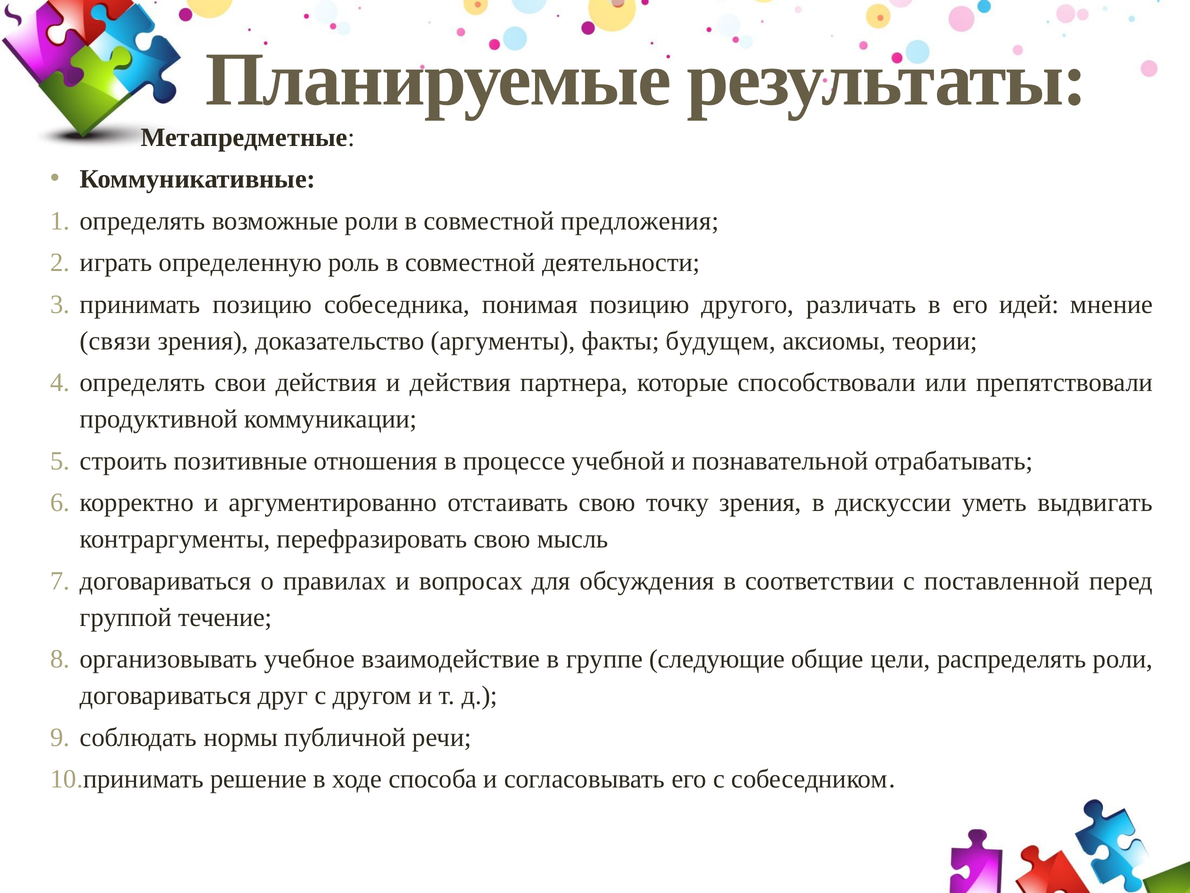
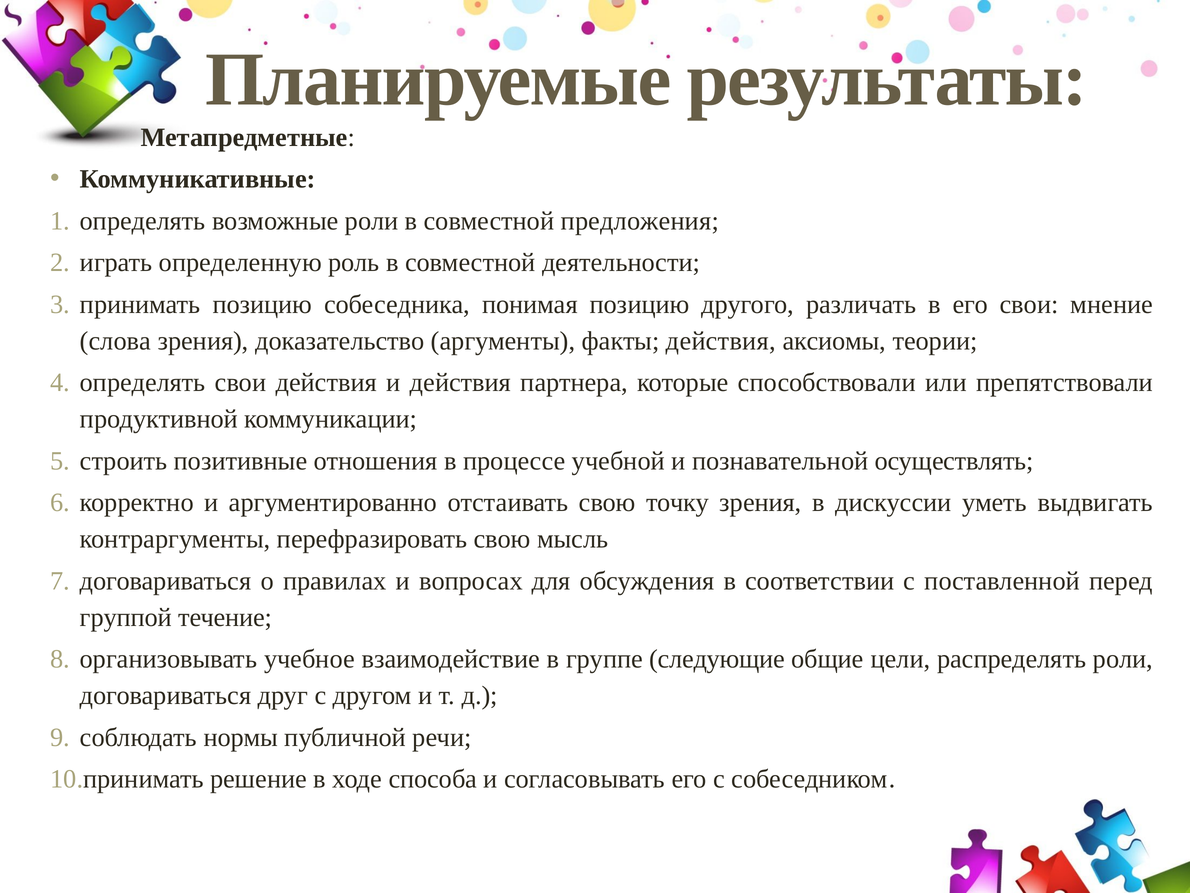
его идей: идей -> свои (1029, 304)
связи: связи -> слова (116, 341)
факты будущем: будущем -> действия (721, 341)
отрабатывать: отрабатывать -> осуществлять (954, 461)
